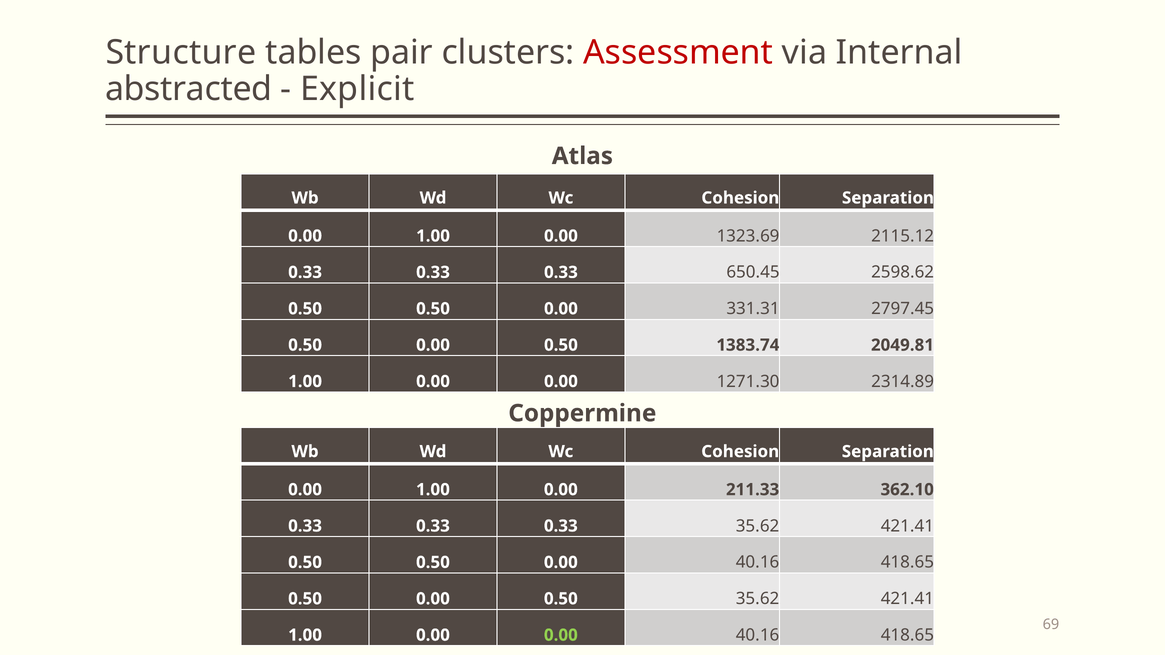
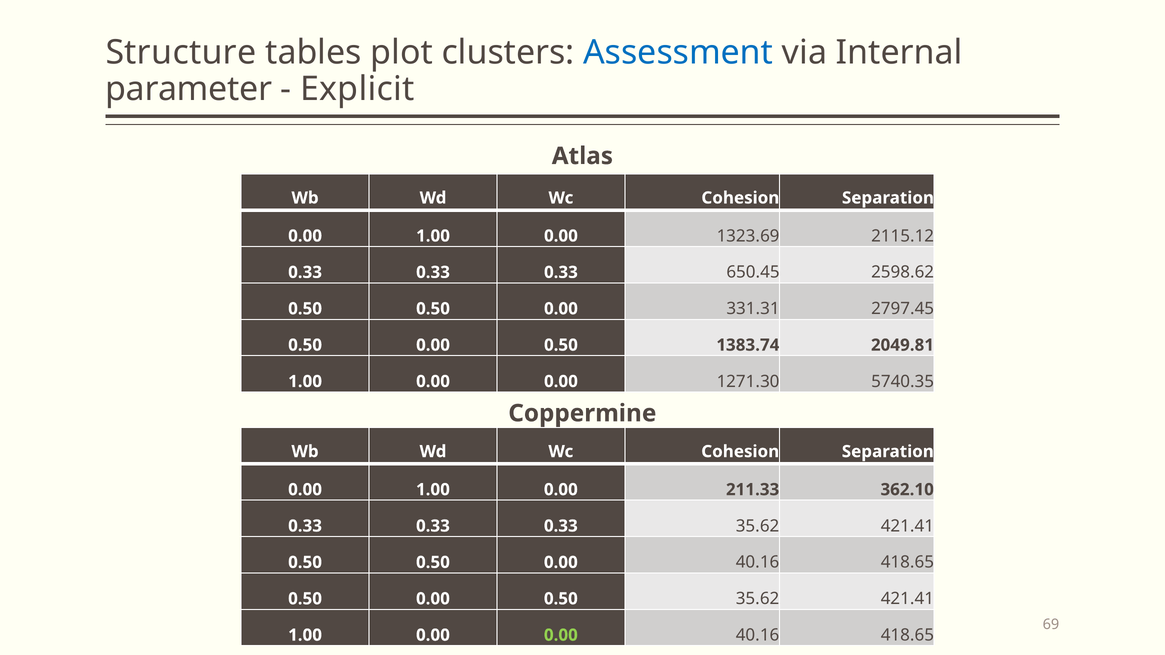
pair: pair -> plot (402, 52)
Assessment colour: red -> blue (678, 52)
abstracted: abstracted -> parameter (189, 89)
2314.89: 2314.89 -> 5740.35 (903, 382)
